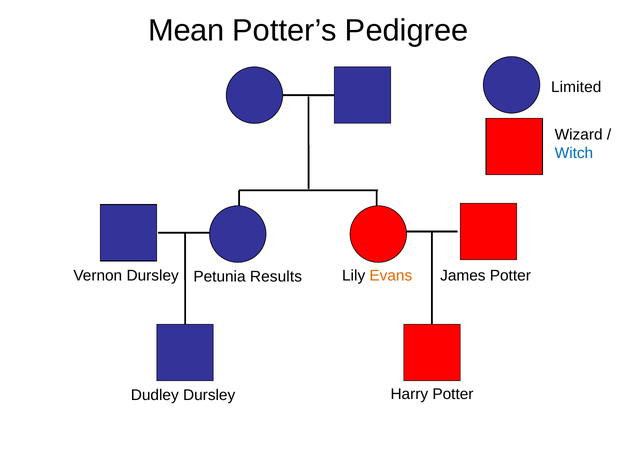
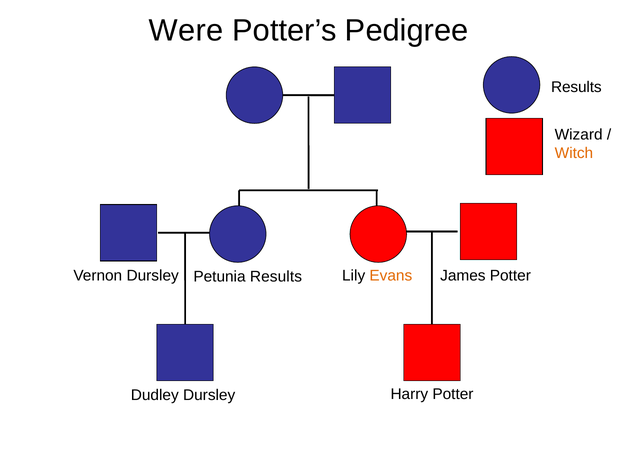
Mean: Mean -> Were (186, 30)
Limited: Limited -> Results (576, 87)
Witch colour: blue -> orange (574, 153)
